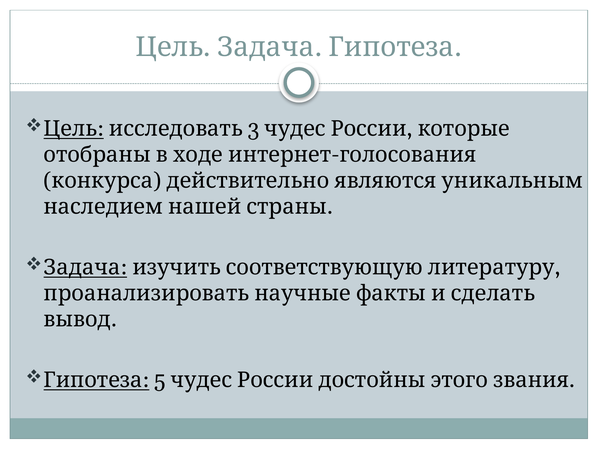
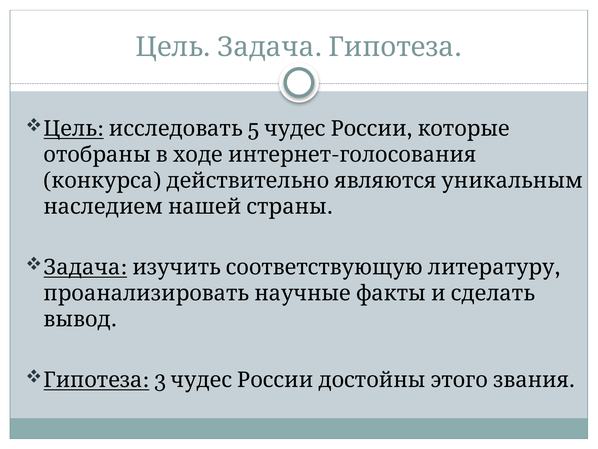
3: 3 -> 5 (254, 129)
5: 5 -> 3 (160, 380)
